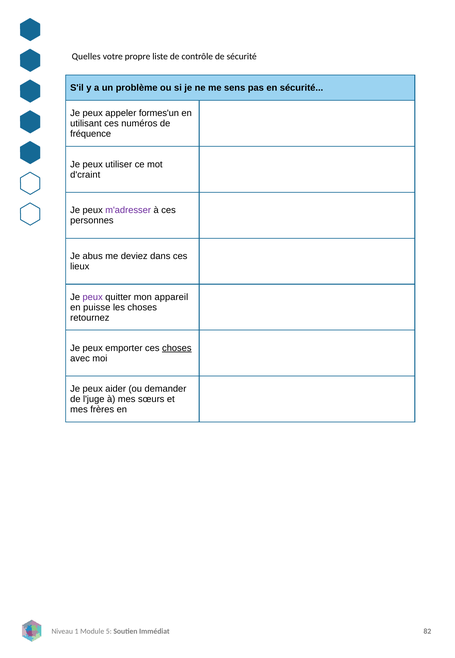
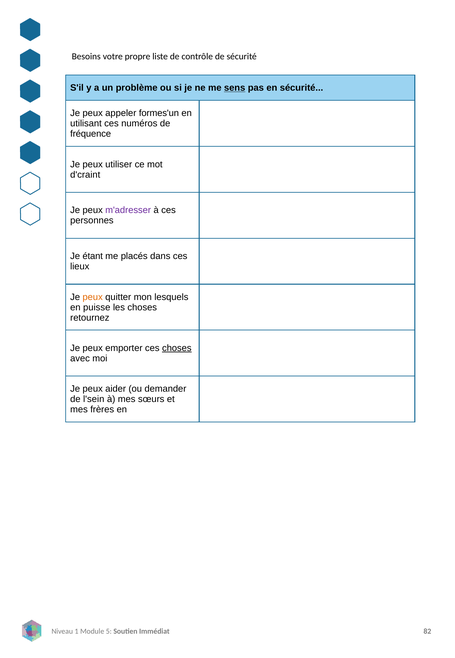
Quelles: Quelles -> Besoins (86, 57)
sens underline: none -> present (235, 88)
abus: abus -> étant (93, 256)
deviez: deviez -> placés (134, 256)
peux colour: purple -> orange (93, 297)
appareil: appareil -> lesquels (171, 297)
l'juge: l'juge -> l'sein (94, 399)
